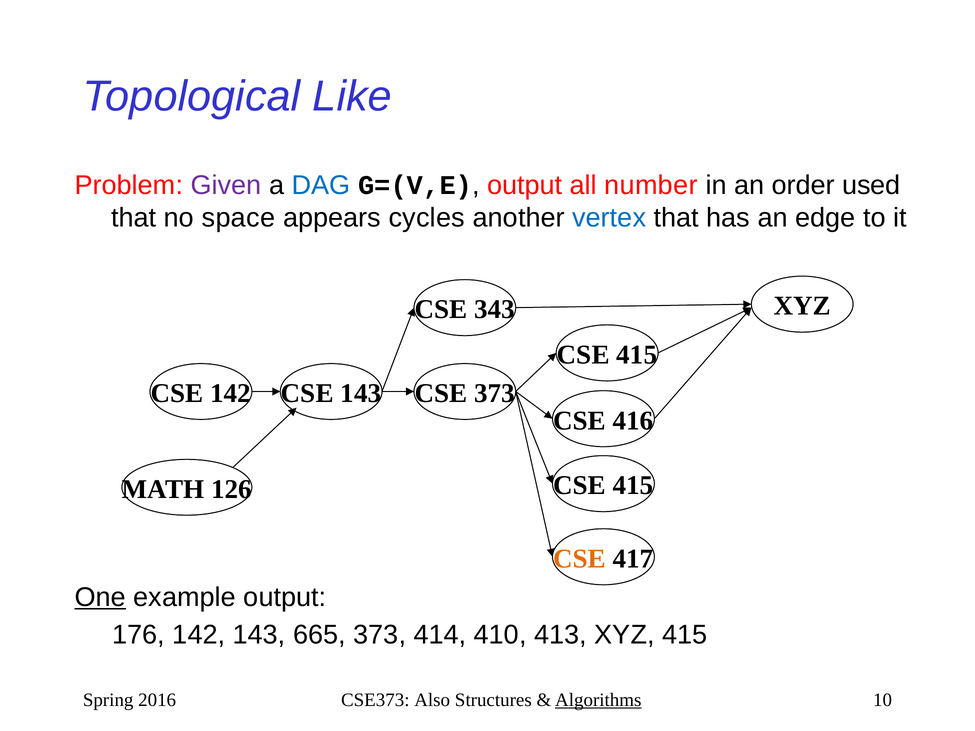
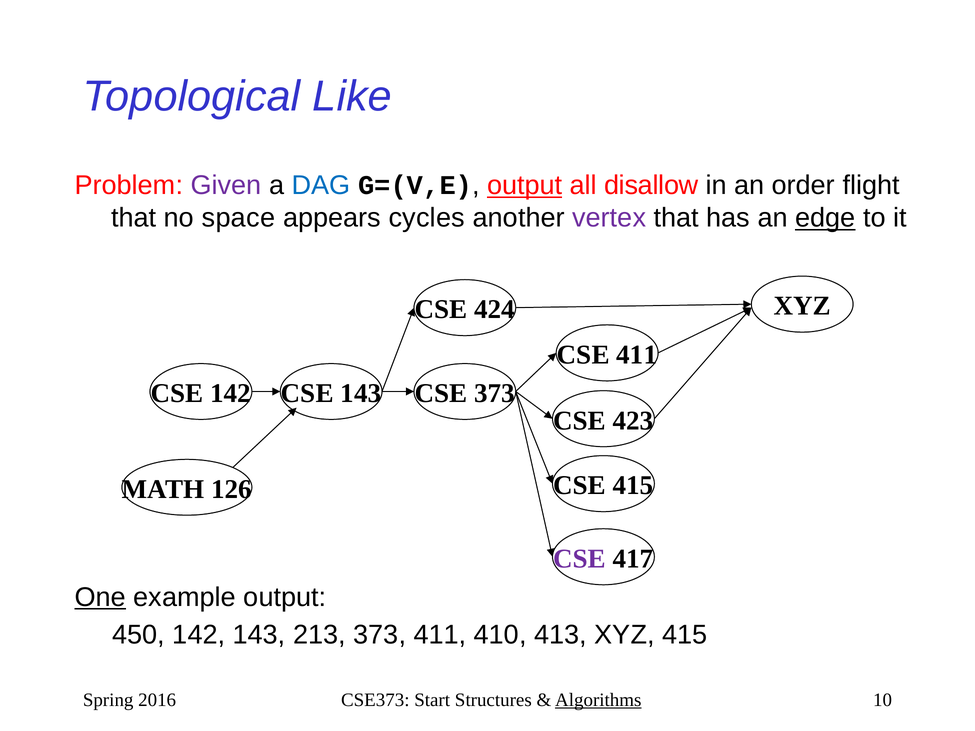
output underline: none -> present (525, 186)
number: number -> disallow (651, 186)
used: used -> flight (871, 186)
vertex colour: blue -> purple (609, 218)
edge underline: none -> present (825, 218)
343: 343 -> 424 (494, 310)
415: 415 -> 411 (637, 355)
416: 416 -> 423 (633, 421)
CSE colour: orange -> purple (580, 559)
176: 176 -> 450 (139, 635)
665: 665 -> 213 (319, 635)
373 414: 414 -> 411 (440, 635)
Also: Also -> Start (432, 700)
